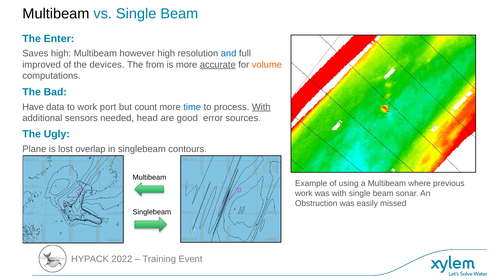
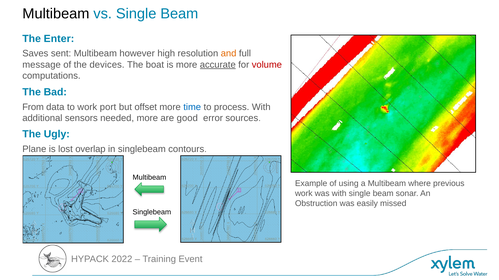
Saves high: high -> sent (61, 54)
and colour: blue -> orange (229, 54)
improved: improved -> message (42, 65)
from: from -> boat (155, 65)
volume colour: orange -> red (267, 65)
Have: Have -> From (33, 107)
count: count -> offset (146, 107)
With underline: present -> none (261, 107)
needed head: head -> more (147, 118)
